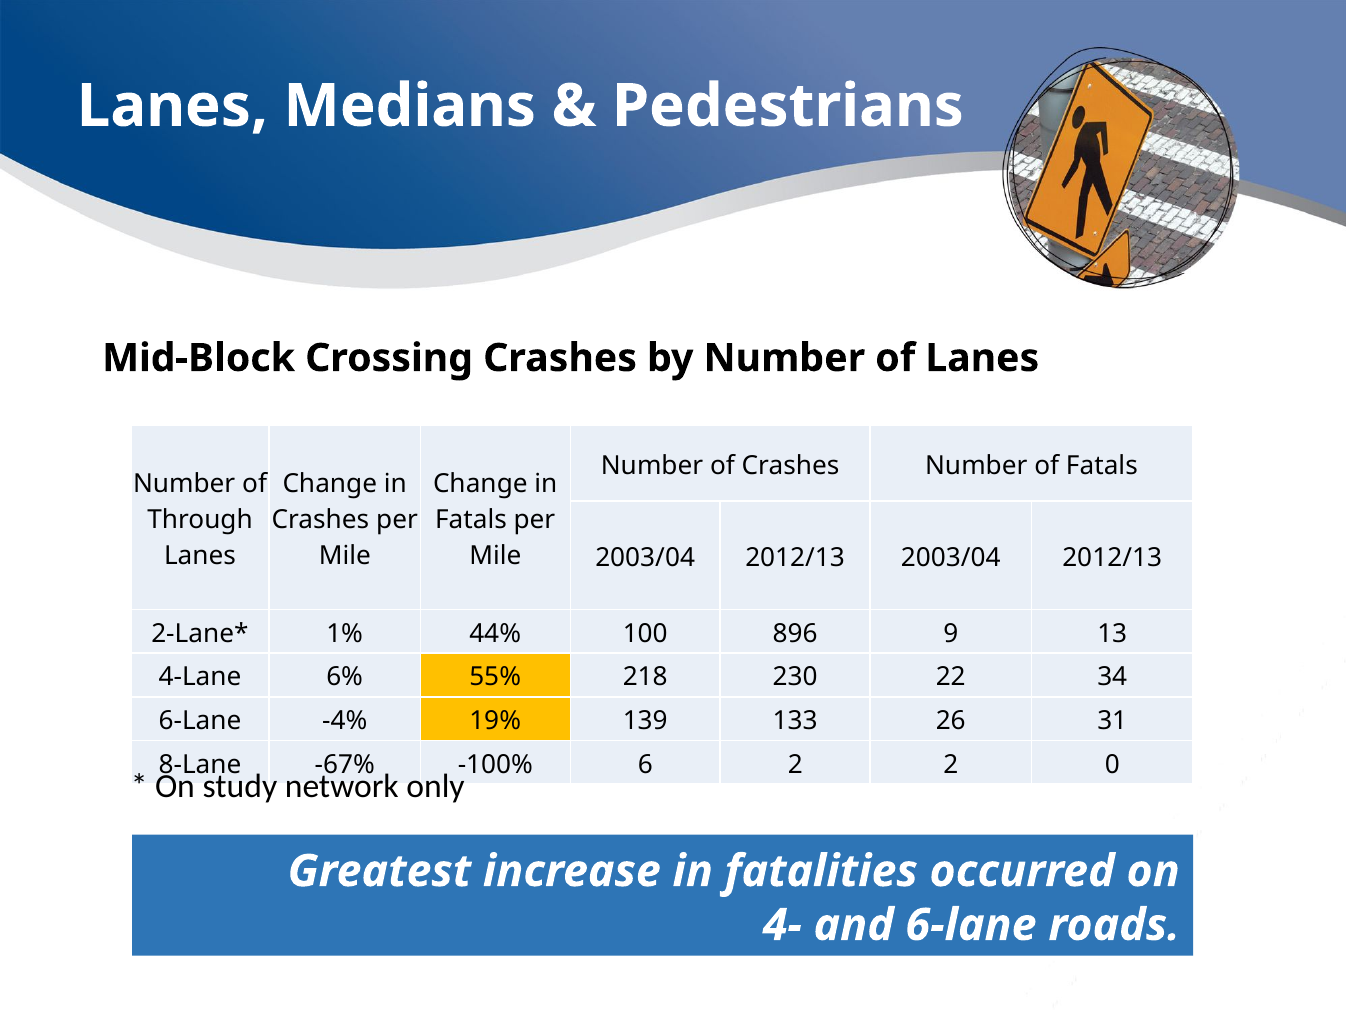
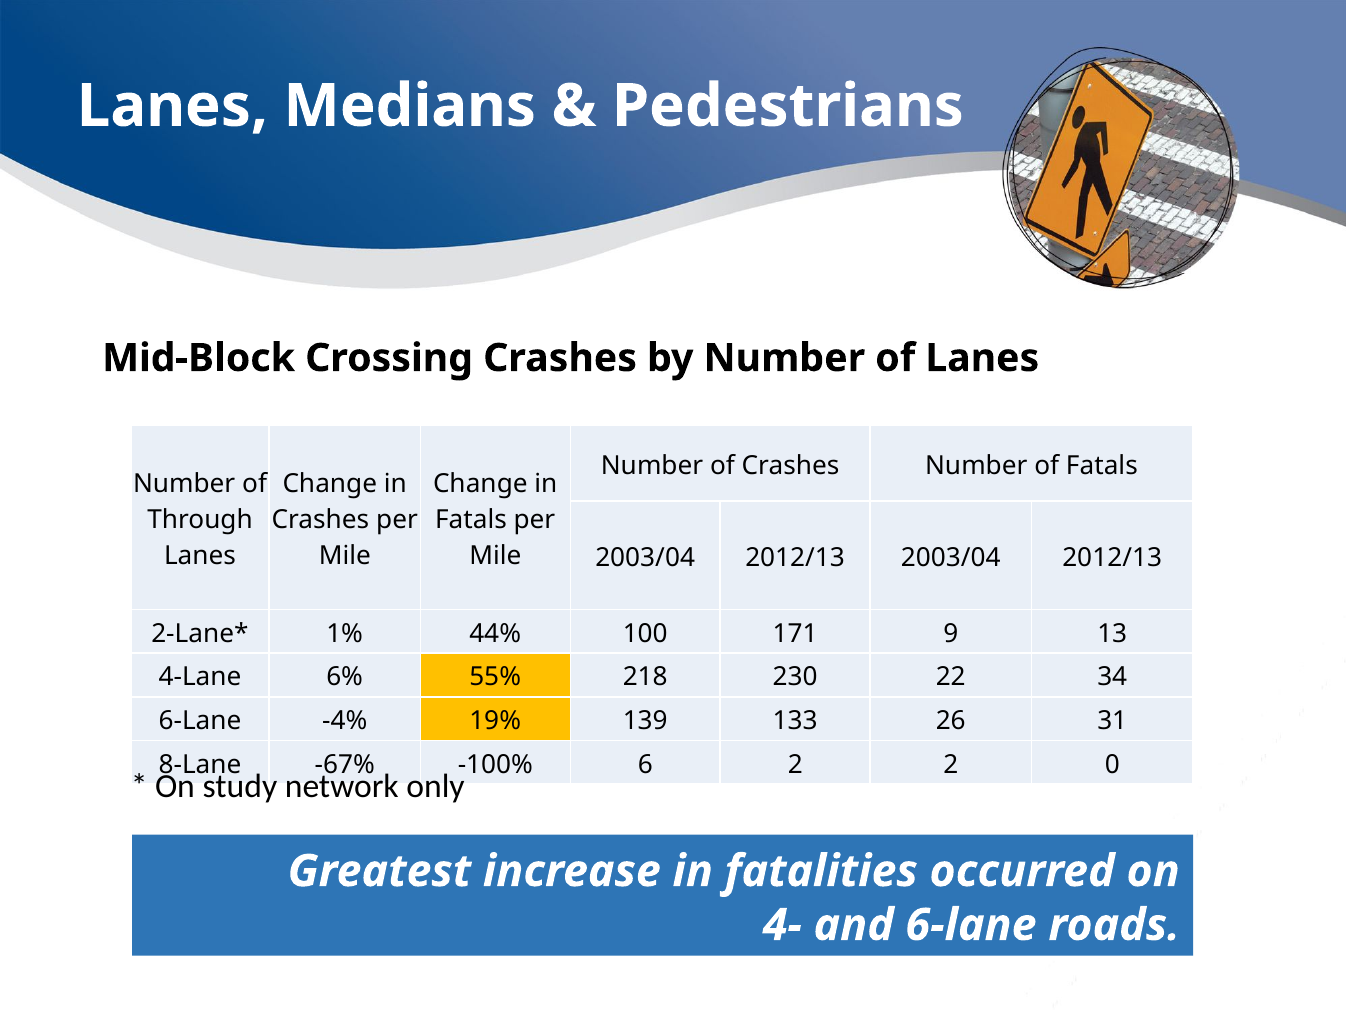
896: 896 -> 171 (795, 633)
